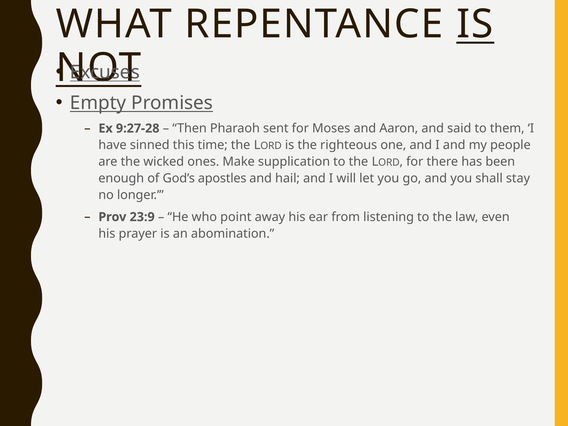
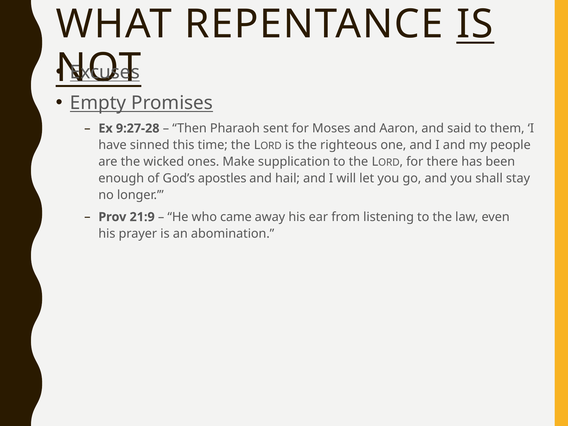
23:9: 23:9 -> 21:9 (142, 217)
point: point -> came (236, 217)
